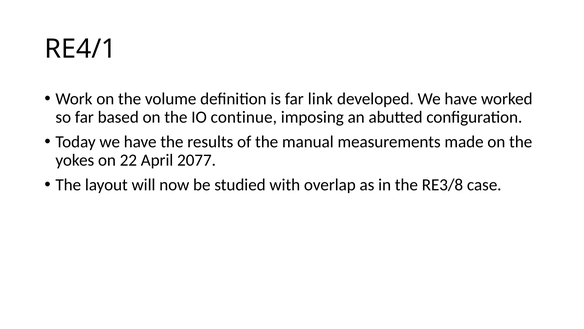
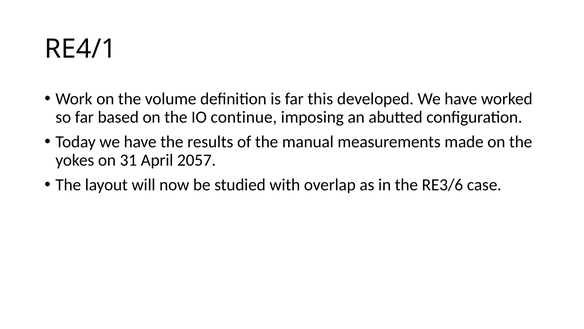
link: link -> this (320, 99)
22: 22 -> 31 (128, 160)
2077: 2077 -> 2057 (197, 160)
RE3/8: RE3/8 -> RE3/6 (442, 185)
